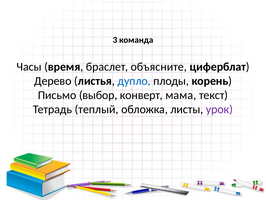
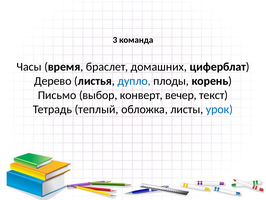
объясните: объясните -> домашних (159, 67)
мама: мама -> вечер (181, 95)
урок colour: purple -> blue (219, 109)
